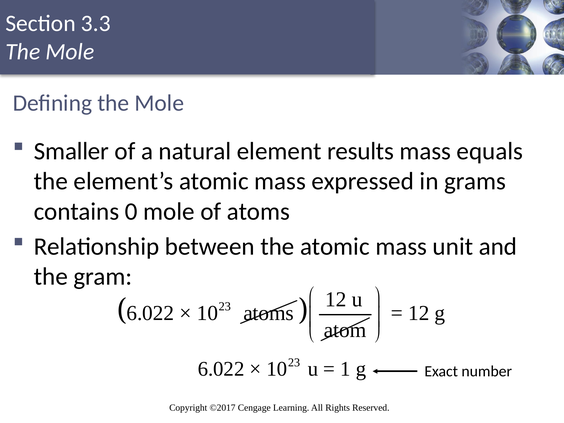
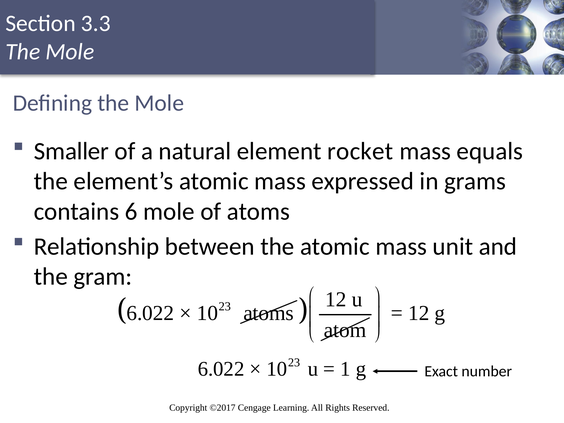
results: results -> rocket (360, 151)
0: 0 -> 6 (131, 211)
